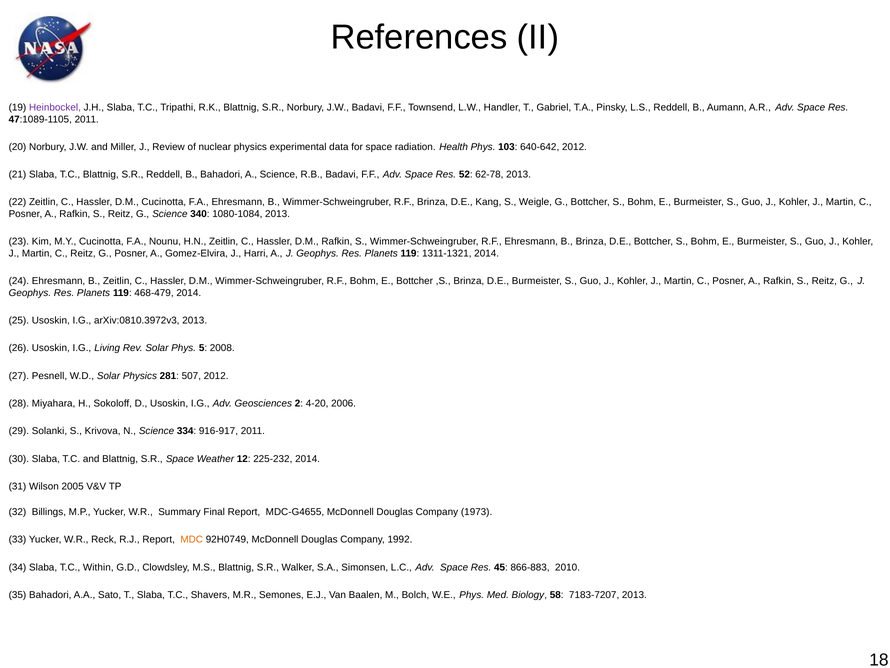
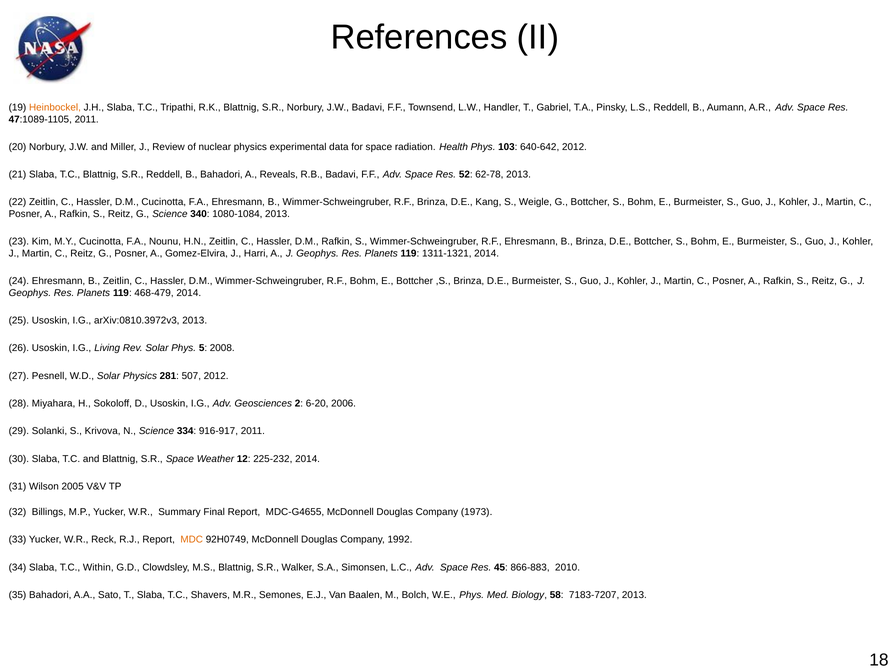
Heinbockel colour: purple -> orange (55, 107)
A Science: Science -> Reveals (279, 174)
4-20: 4-20 -> 6-20 (317, 403)
